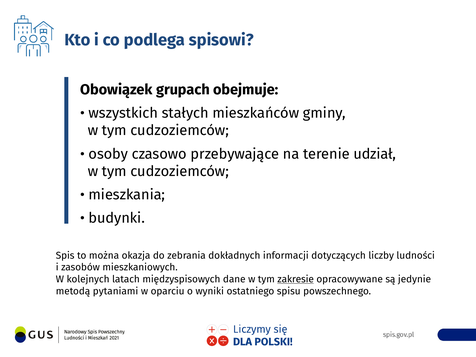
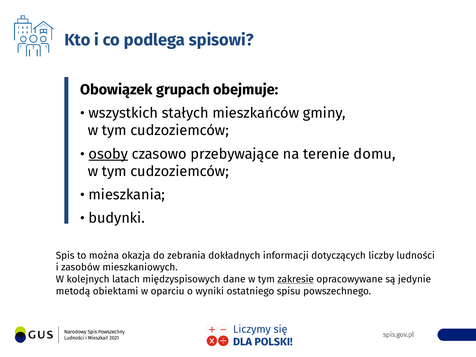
osoby underline: none -> present (108, 154)
udział: udział -> domu (375, 154)
pytaniami: pytaniami -> obiektami (116, 291)
